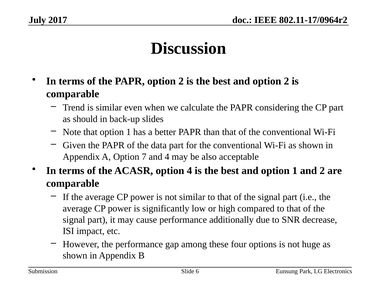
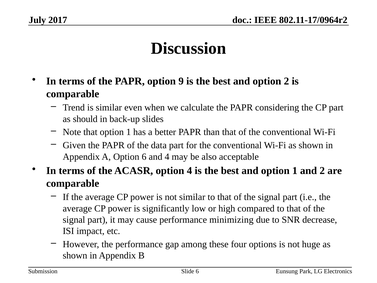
PAPR option 2: 2 -> 9 (181, 81)
Option 7: 7 -> 6 (144, 157)
additionally: additionally -> minimizing (231, 220)
